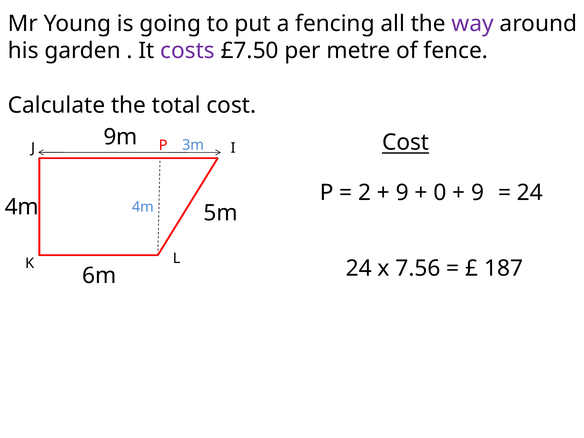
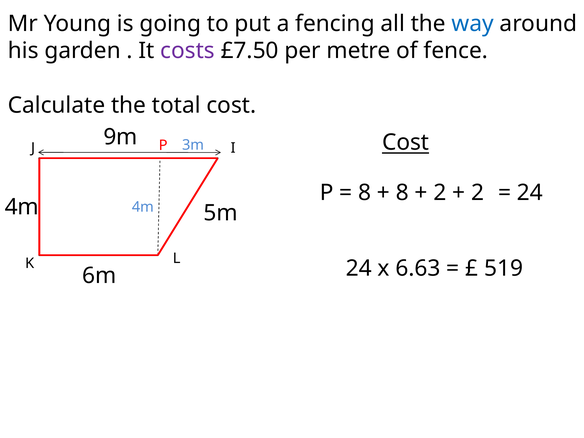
way colour: purple -> blue (473, 24)
2: 2 -> 8 (365, 193)
9: 9 -> 8 (402, 193)
0: 0 -> 2 (440, 193)
9: 9 -> 2 (478, 193)
7.56: 7.56 -> 6.63 (418, 268)
187: 187 -> 519 (504, 268)
